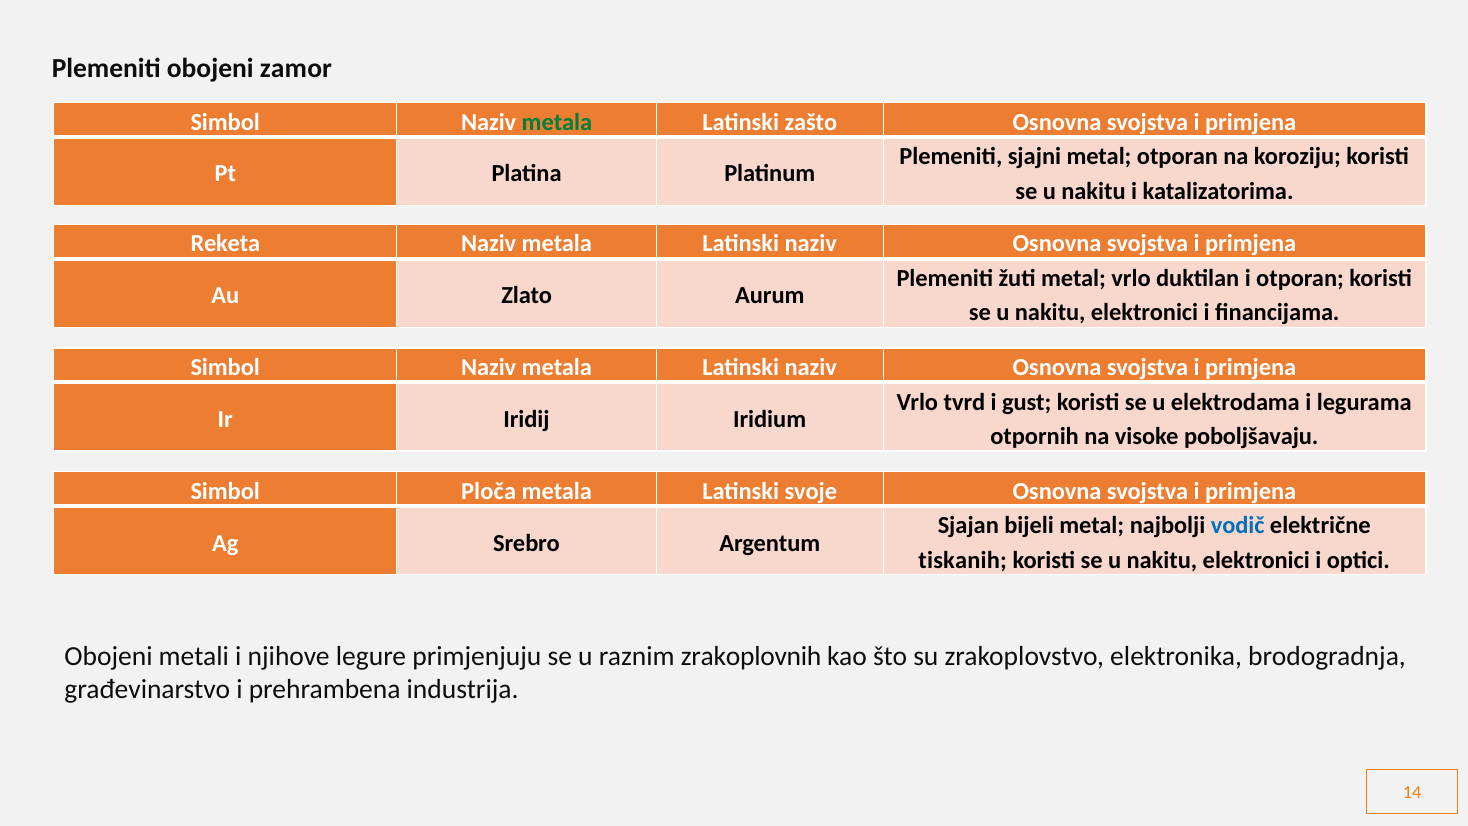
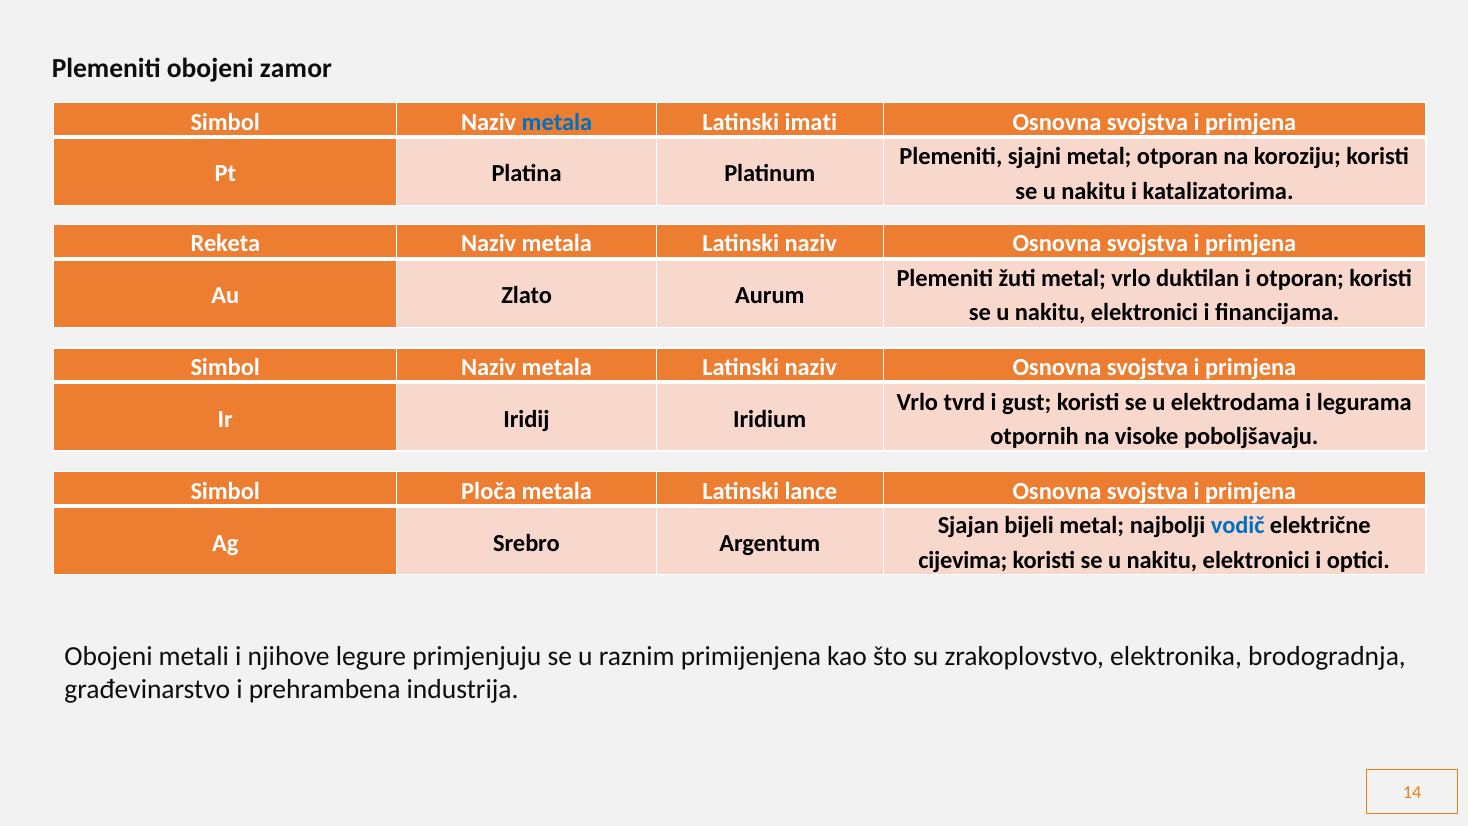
metala colour: green -> blue (557, 122)
zašto: zašto -> imati (811, 122)
svoje: svoje -> lance (811, 491)
tiskanih: tiskanih -> cijevima (963, 560)
zrakoplovnih: zrakoplovnih -> primijenjena (751, 656)
